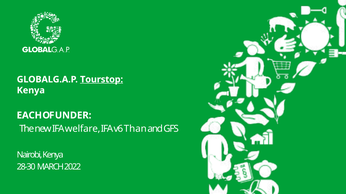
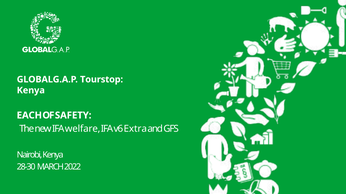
Tourstop underline: present -> none (102, 80)
UNDER: UNDER -> SAFETY (73, 116)
Than: Than -> Extra (135, 129)
